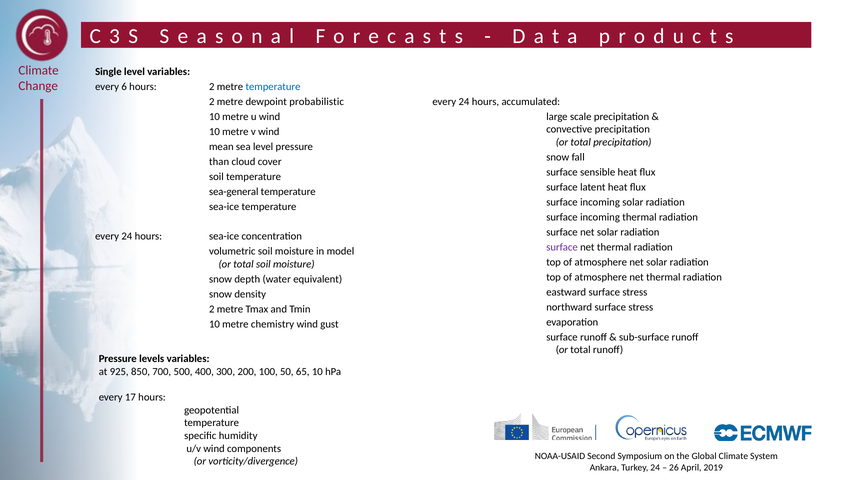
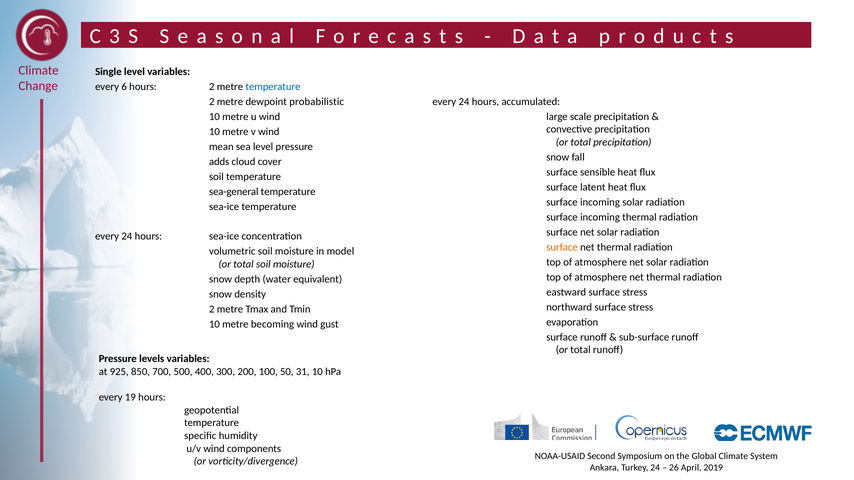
than: than -> adds (219, 162)
surface colour: purple -> orange (562, 247)
chemistry: chemistry -> becoming (273, 324)
65: 65 -> 31 (303, 372)
17: 17 -> 19 (130, 397)
